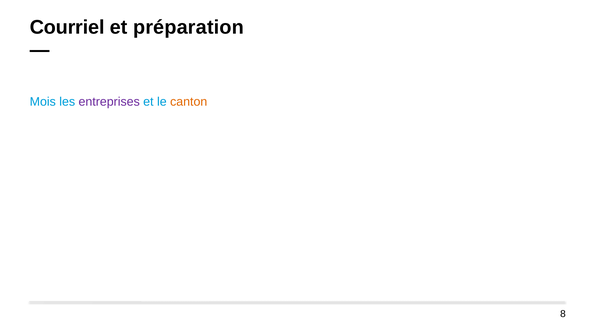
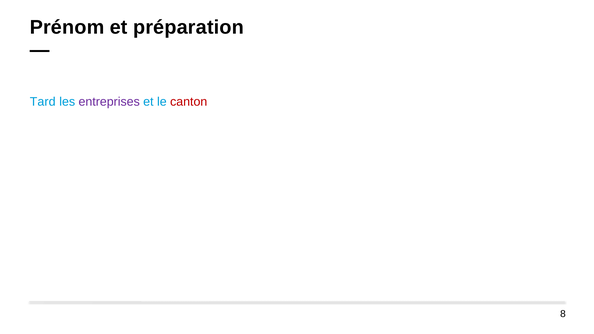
Courriel: Courriel -> Prénom (67, 27)
Mois: Mois -> Tard (43, 102)
canton colour: orange -> red (189, 102)
